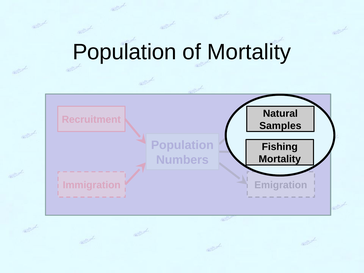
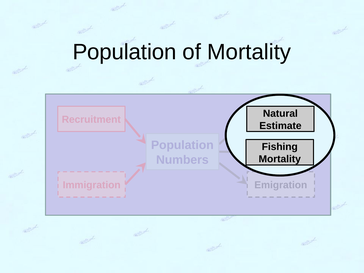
Samples: Samples -> Estimate (280, 126)
